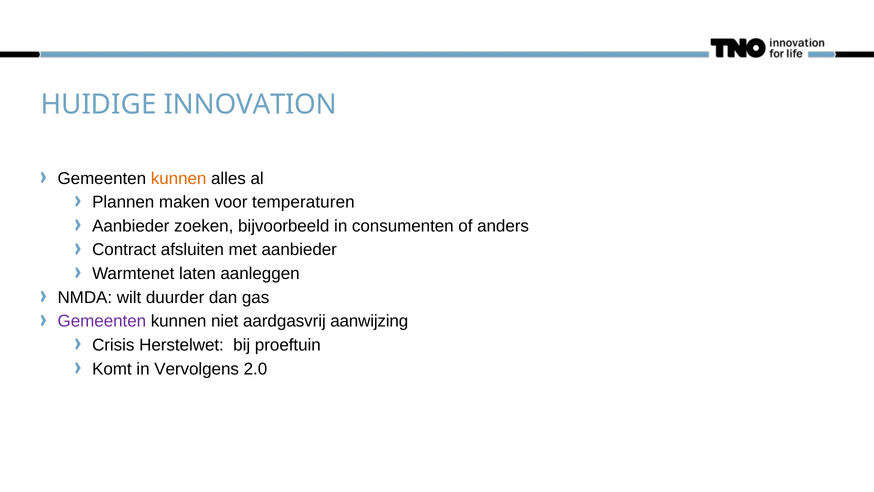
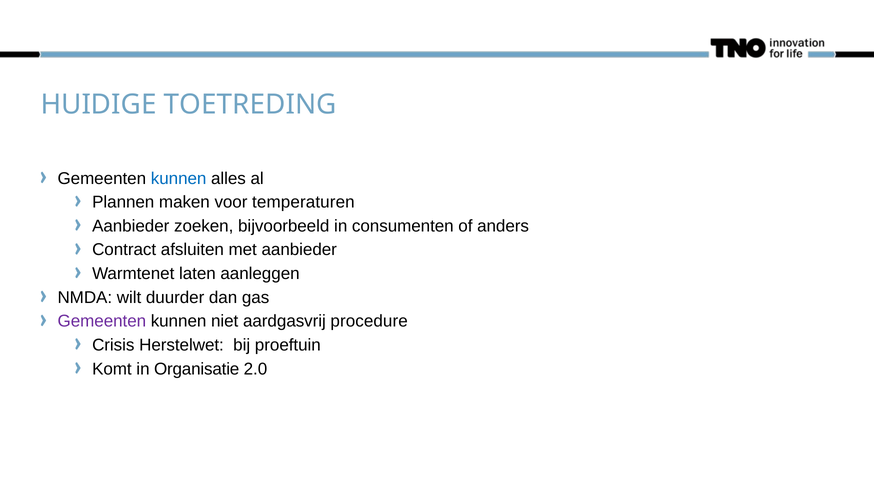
INNOVATION: INNOVATION -> TOETREDING (250, 105)
kunnen colour: orange -> blue (179, 178)
aanwijzing: aanwijzing -> procedure (369, 321)
Vervolgens: Vervolgens -> Organisatie (197, 369)
